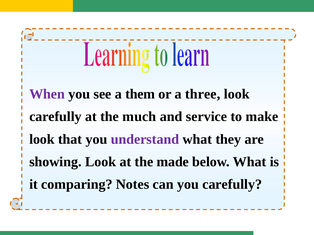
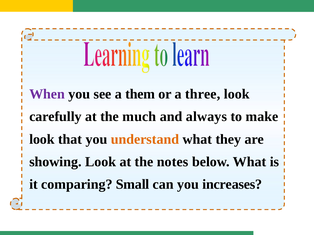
service: service -> always (206, 117)
understand colour: purple -> orange (145, 140)
made: made -> notes (173, 162)
Notes: Notes -> Small (133, 185)
you carefully: carefully -> increases (232, 185)
